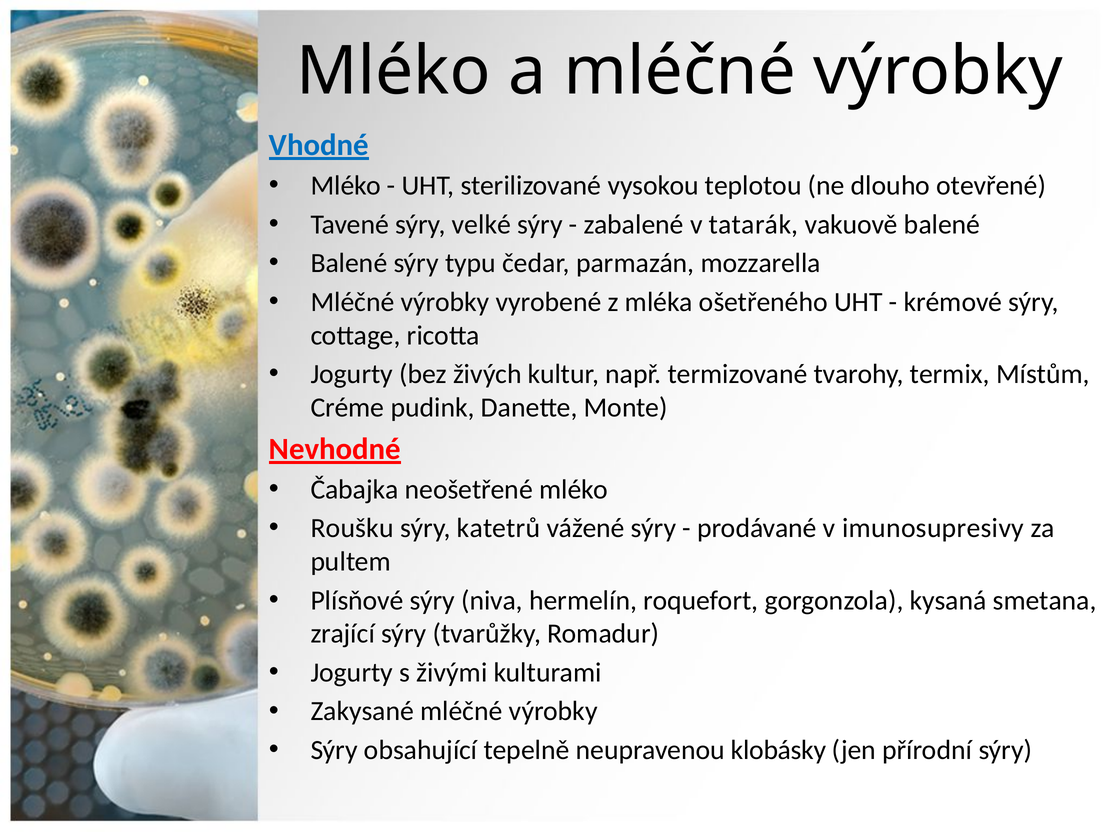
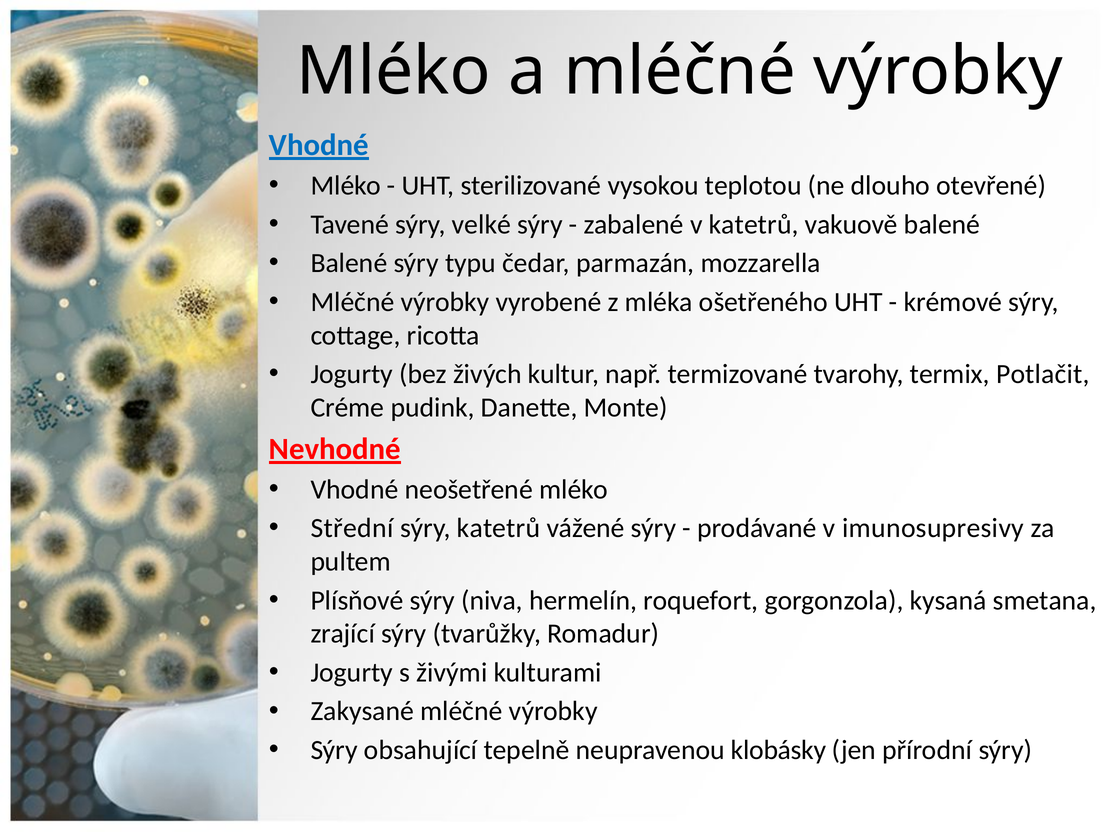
v tatarák: tatarák -> katetrů (754, 225)
Místům: Místům -> Potlačit (1043, 374)
Čabajka: Čabajka -> Vhodné (354, 490)
Roušku: Roušku -> Střední (352, 529)
